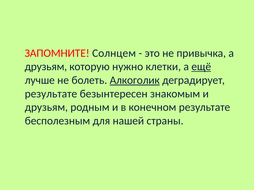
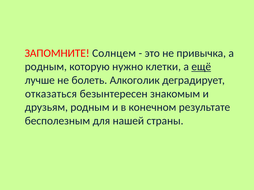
друзьям: друзьям -> родным (46, 67)
Алкоголик underline: present -> none (135, 80)
результате: результате -> отказаться (51, 94)
